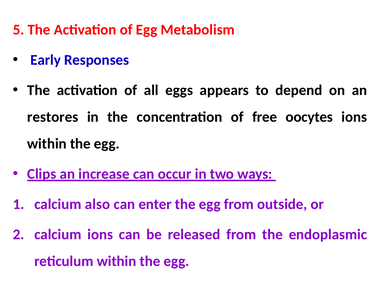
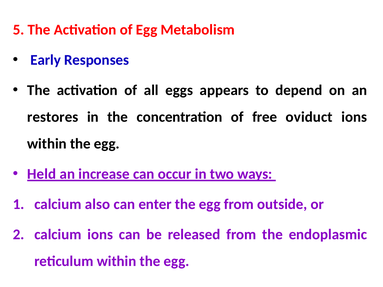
oocytes: oocytes -> oviduct (309, 117)
Clips: Clips -> Held (42, 174)
